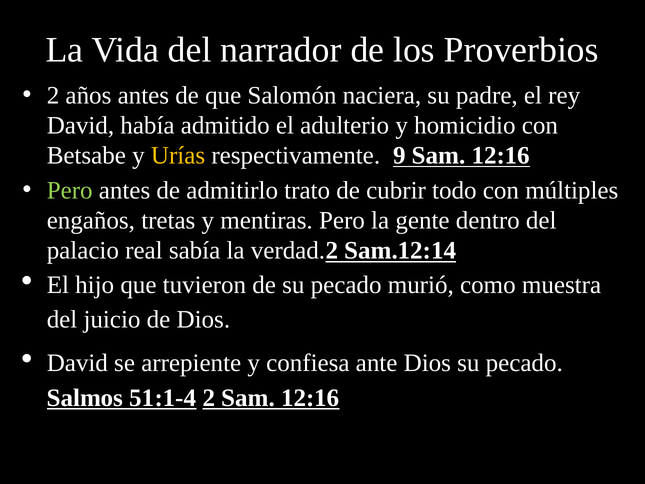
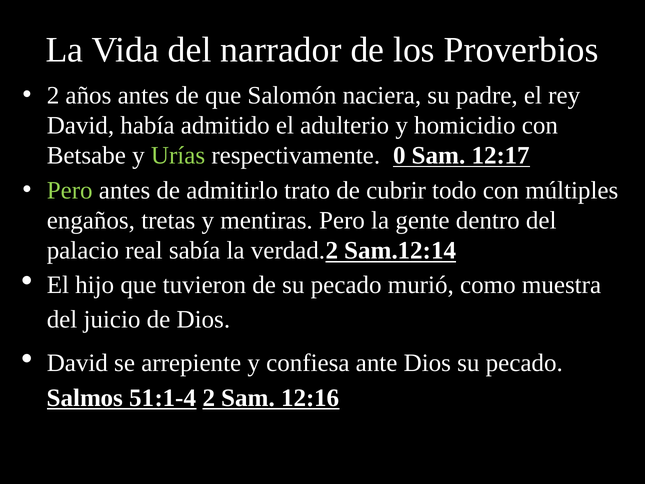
Urías colour: yellow -> light green (178, 155)
9: 9 -> 0 (399, 155)
12:16: 12:16 -> 12:17 (501, 155)
